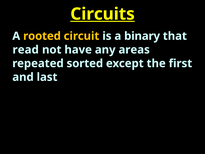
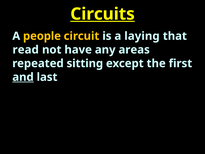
rooted: rooted -> people (42, 36)
binary: binary -> laying (142, 36)
sorted: sorted -> sitting (85, 63)
and underline: none -> present (23, 77)
